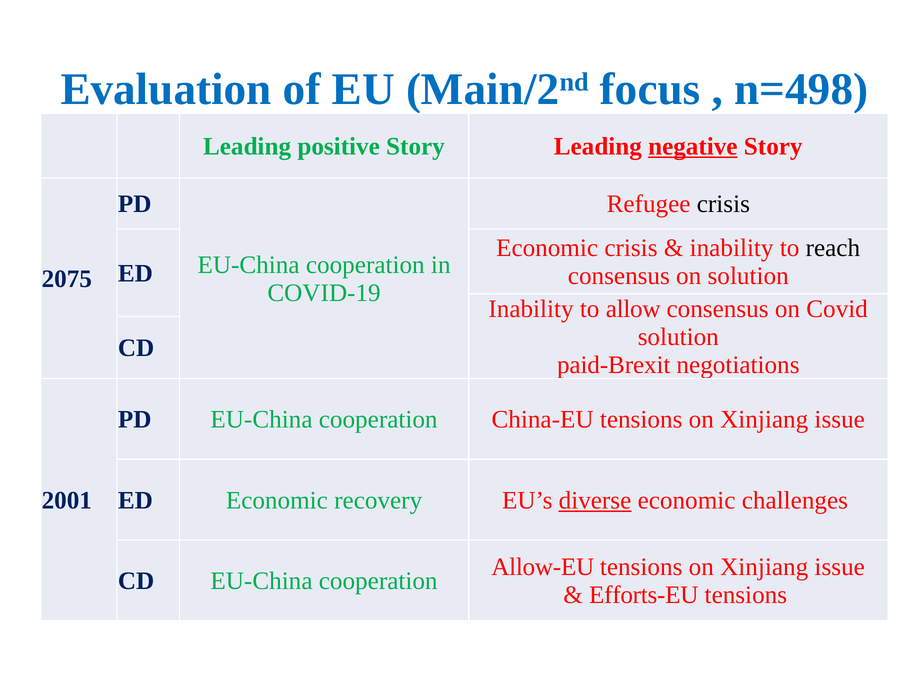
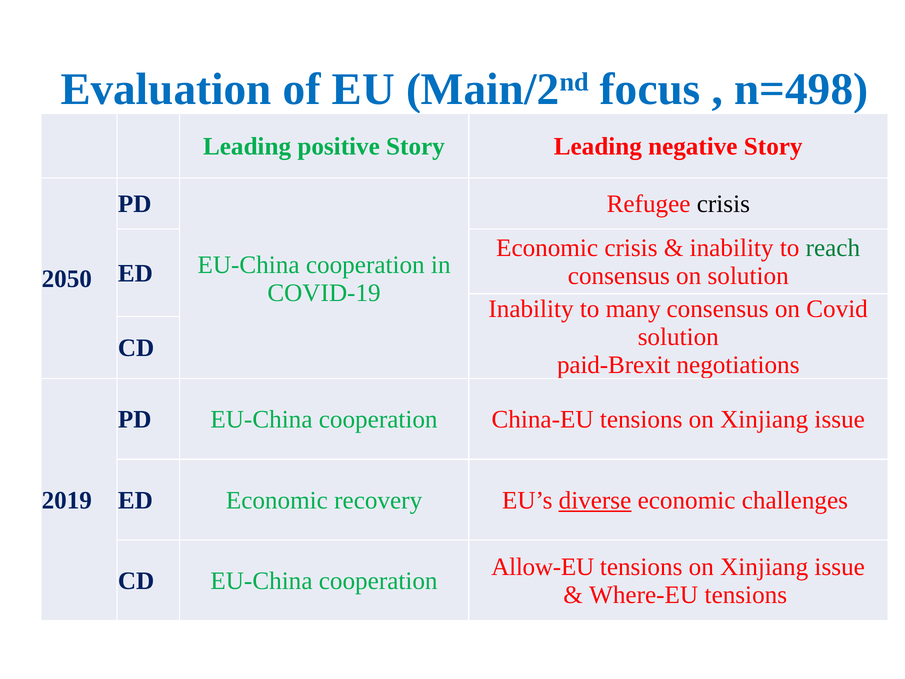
negative underline: present -> none (693, 146)
reach colour: black -> green (833, 248)
2075: 2075 -> 2050 (67, 279)
allow: allow -> many (633, 309)
2001: 2001 -> 2019 (67, 500)
Efforts-EU: Efforts-EU -> Where-EU (644, 595)
